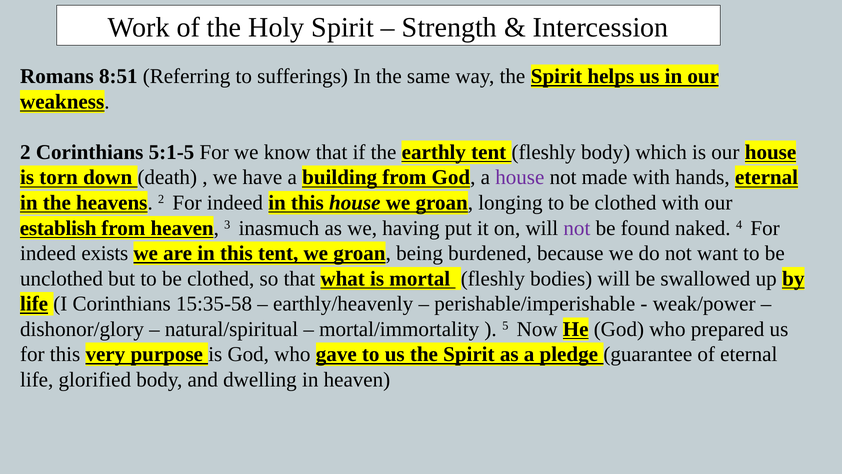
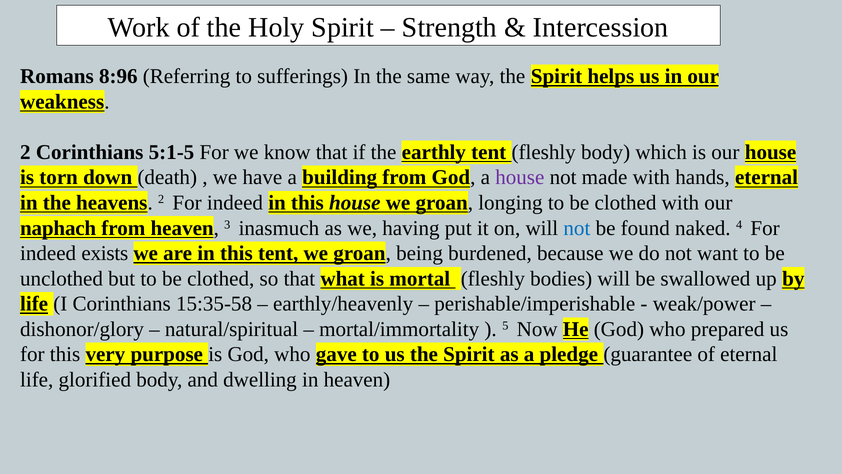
8:51: 8:51 -> 8:96 (118, 76)
establish: establish -> naphach (58, 228)
not colour: purple -> blue (577, 228)
